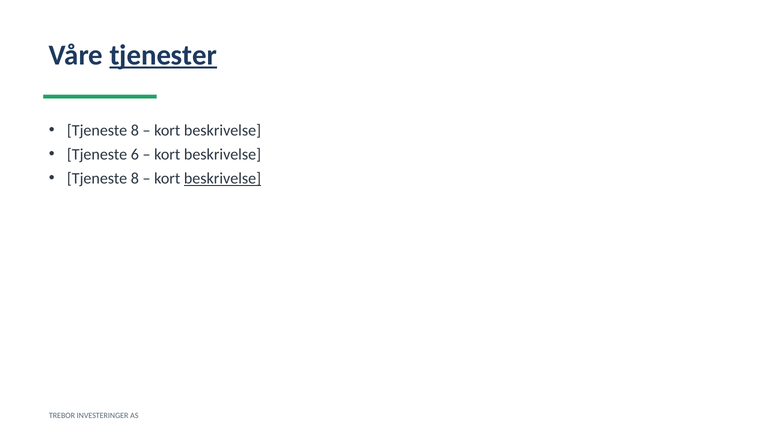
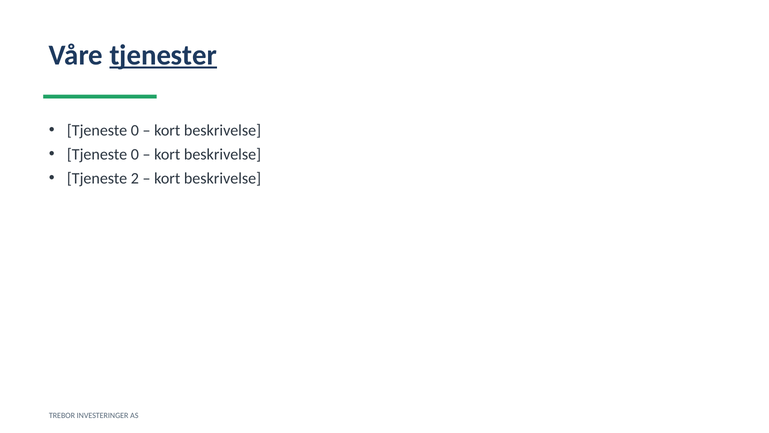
8: 8 -> 0 (135, 130)
6: 6 -> 0 (135, 154)
8: 8 -> 2 (135, 178)
beskrivelse underline: present -> none (223, 178)
